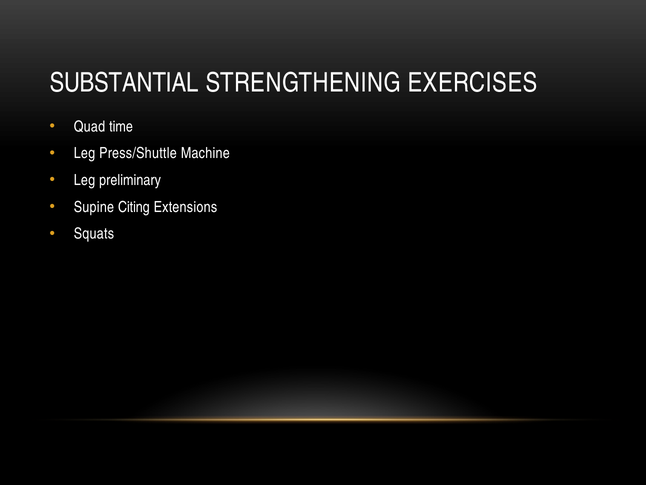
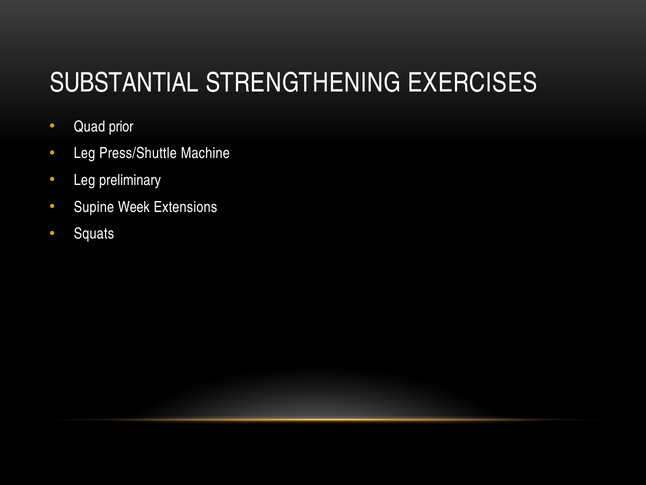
time: time -> prior (121, 127)
Citing: Citing -> Week (134, 207)
